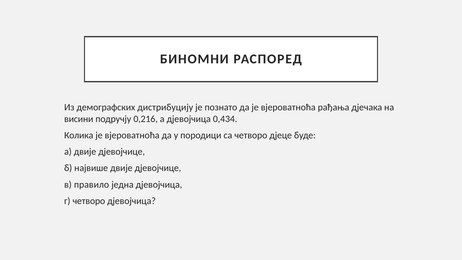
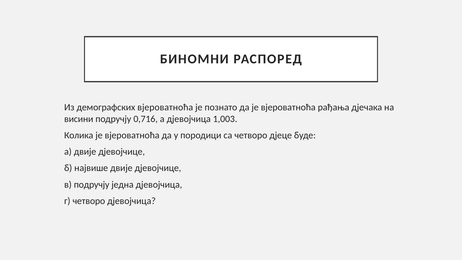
демографских дистрибуцију: дистрибуцију -> вјероватноћа (165, 107)
0,216: 0,216 -> 0,716 (146, 119)
0,434: 0,434 -> 1,003 (225, 119)
в правило: правило -> подручју (92, 184)
